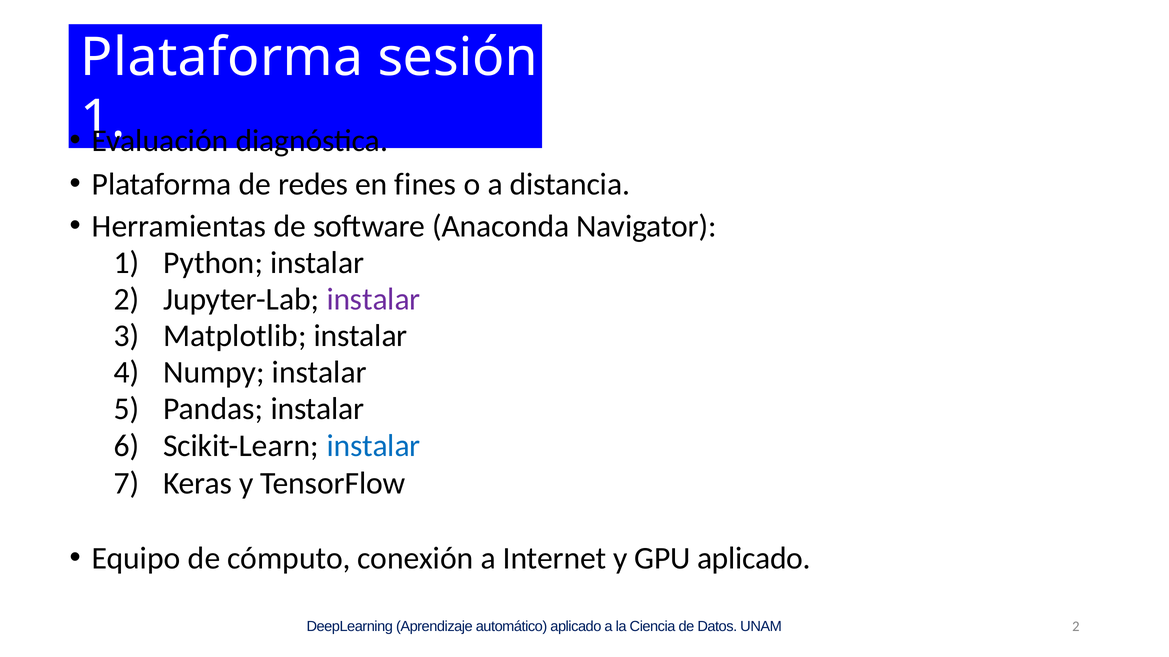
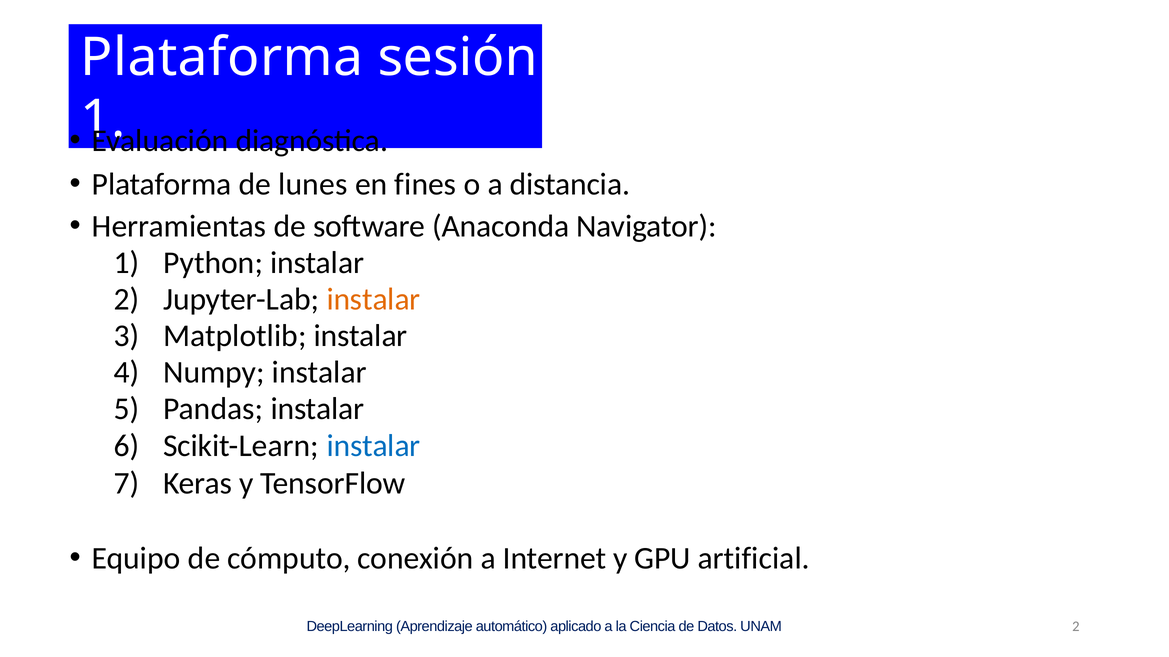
redes: redes -> lunes (313, 185)
instalar colour: purple -> orange (374, 300)
GPU aplicado: aplicado -> artificial (754, 559)
